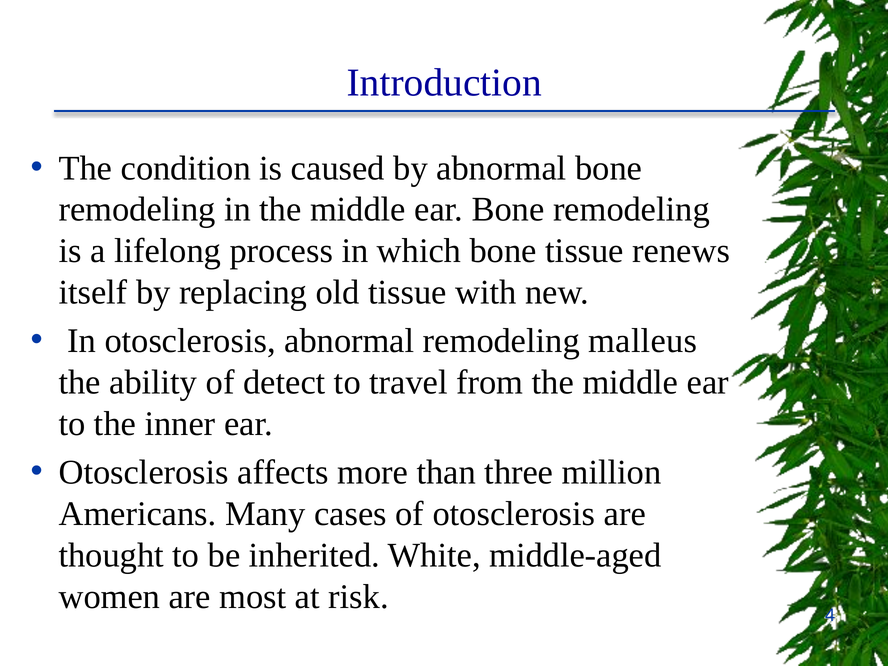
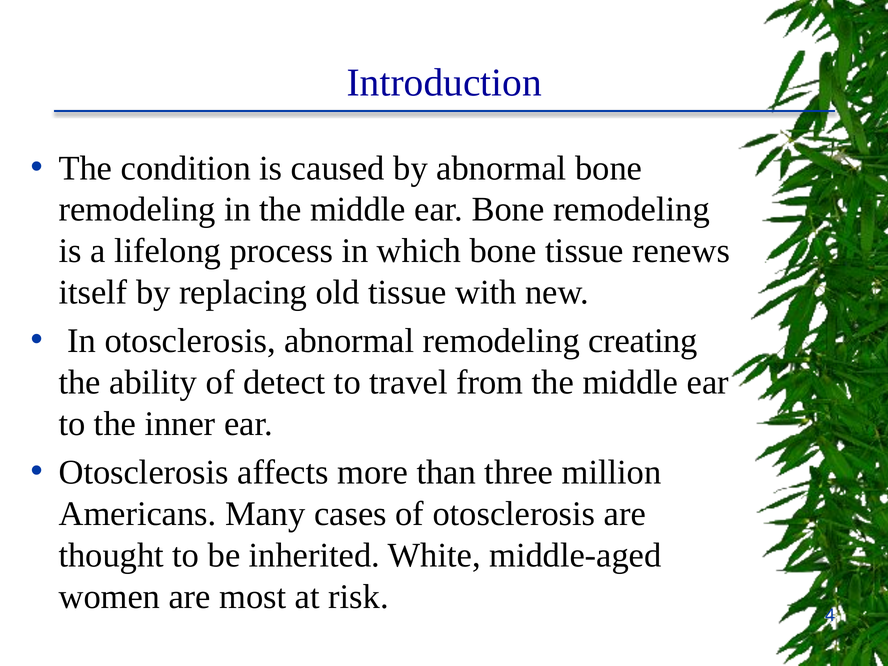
malleus: malleus -> creating (643, 341)
